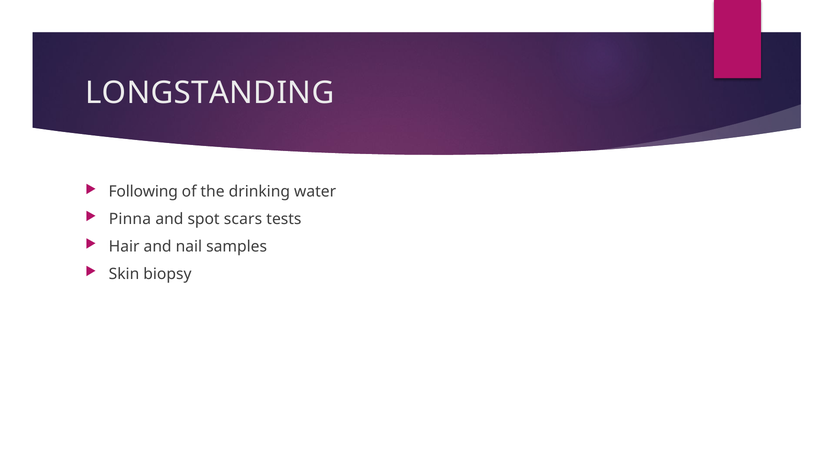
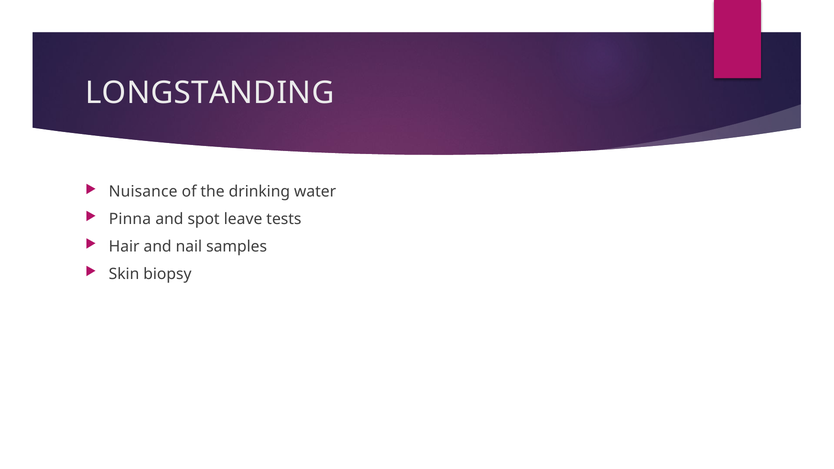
Following: Following -> Nuisance (143, 192)
scars: scars -> leave (243, 219)
